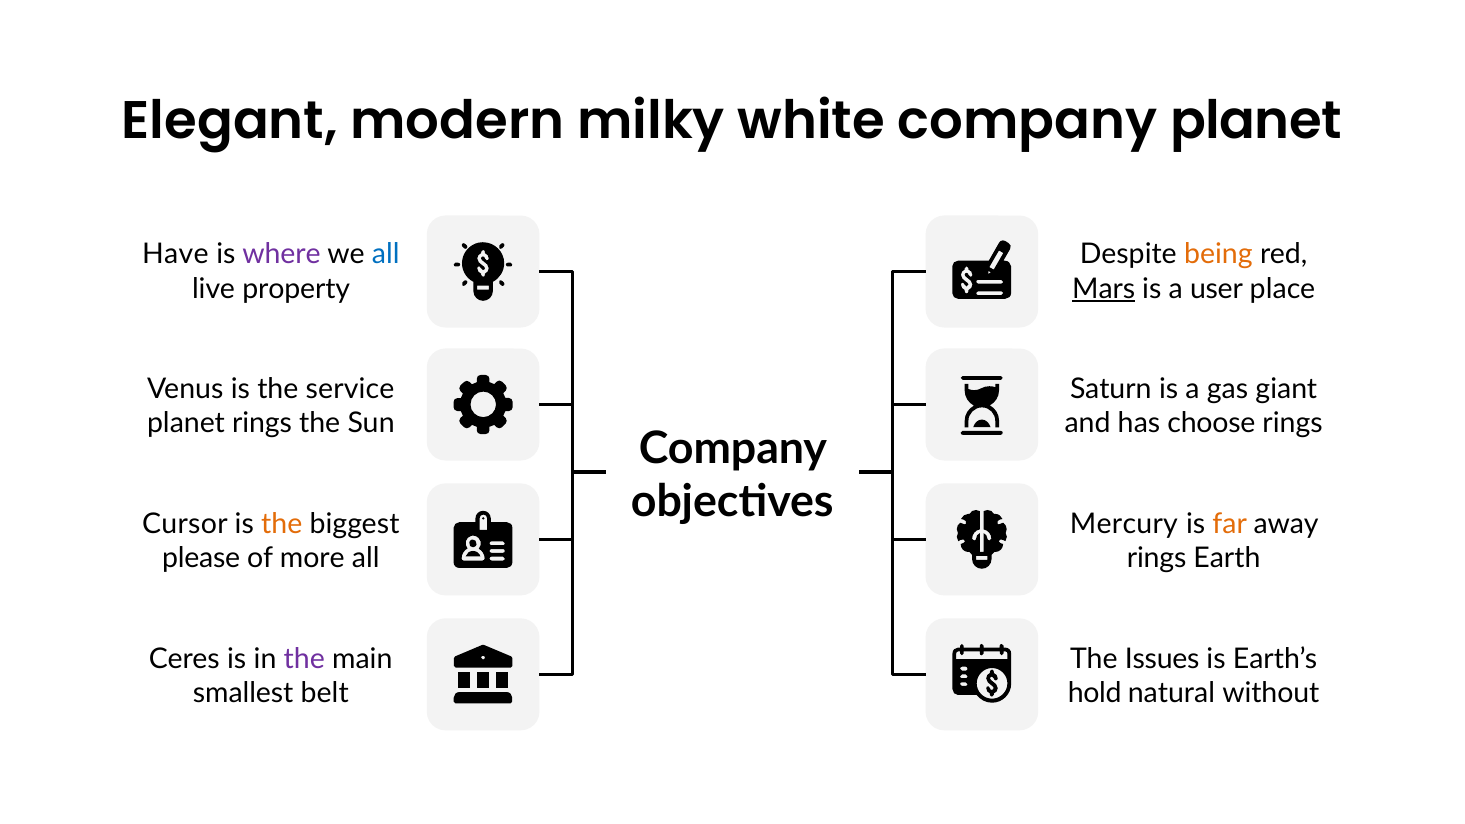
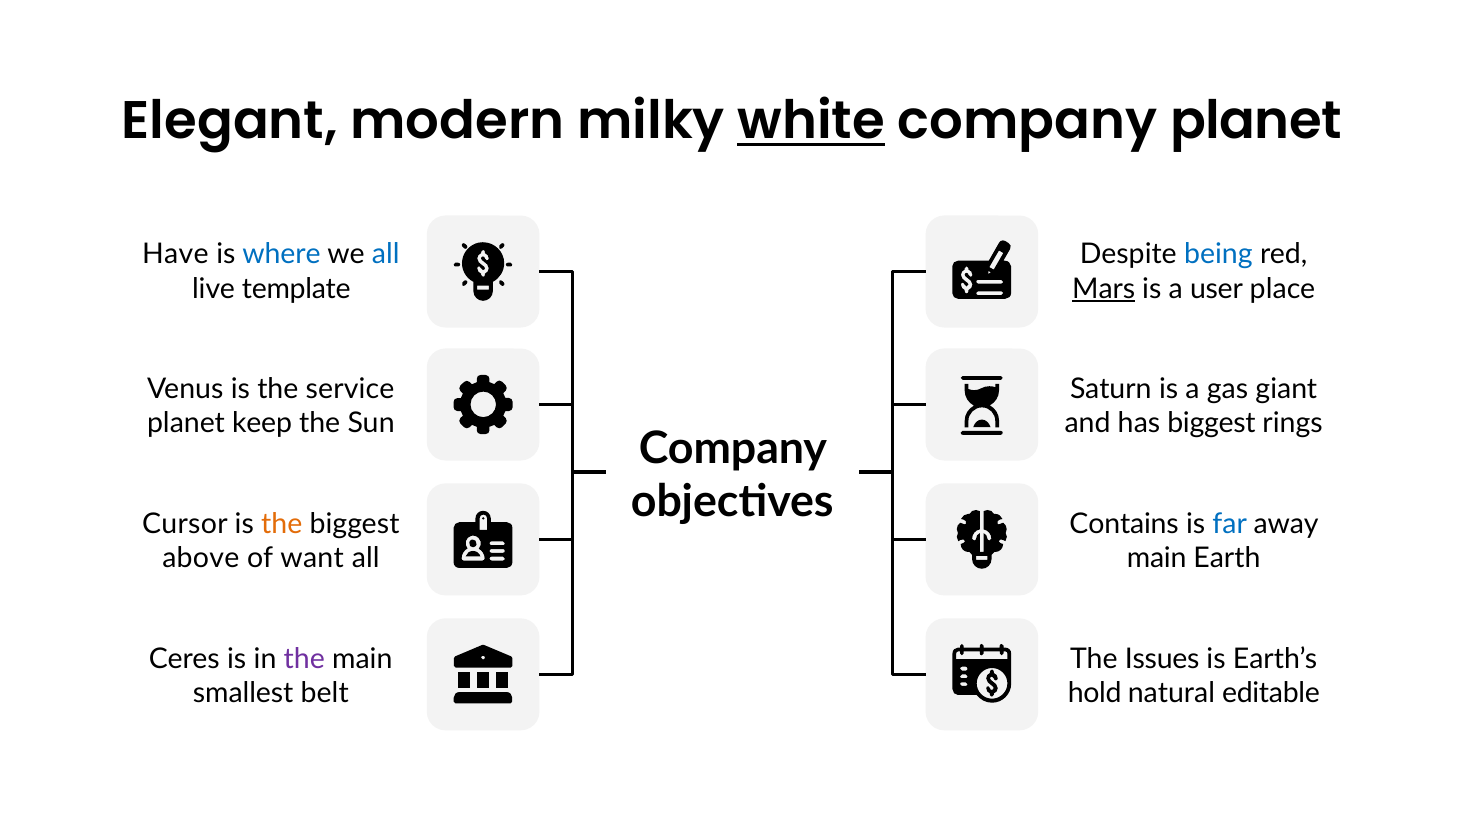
white underline: none -> present (811, 121)
where colour: purple -> blue (282, 255)
being colour: orange -> blue (1218, 255)
property: property -> template (296, 289)
planet rings: rings -> keep (262, 424)
has choose: choose -> biggest (1211, 424)
Mercury: Mercury -> Contains (1124, 524)
far colour: orange -> blue (1230, 524)
please: please -> above (201, 559)
more: more -> want (312, 559)
rings: rings -> main (1157, 559)
without: without -> editable (1271, 694)
